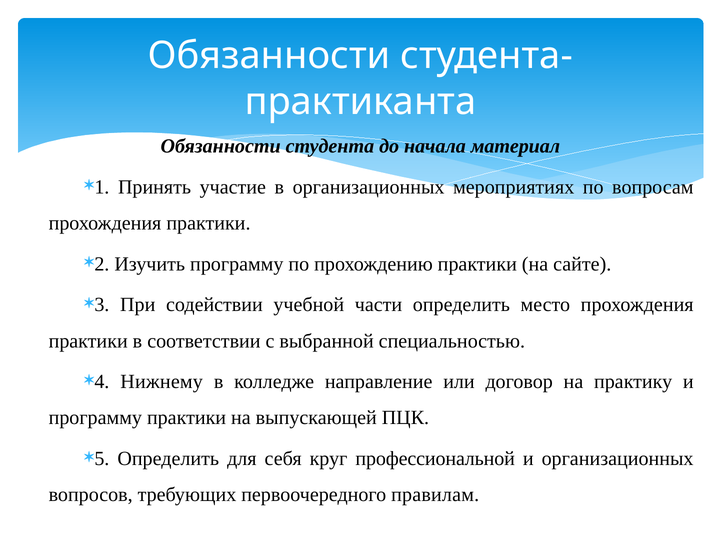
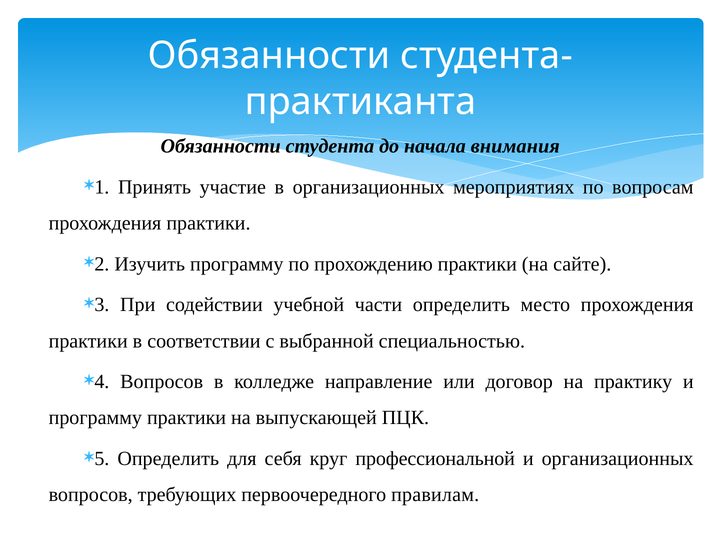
материал: материал -> внимания (515, 146)
Нижнему: Нижнему -> Вопросов (162, 382)
